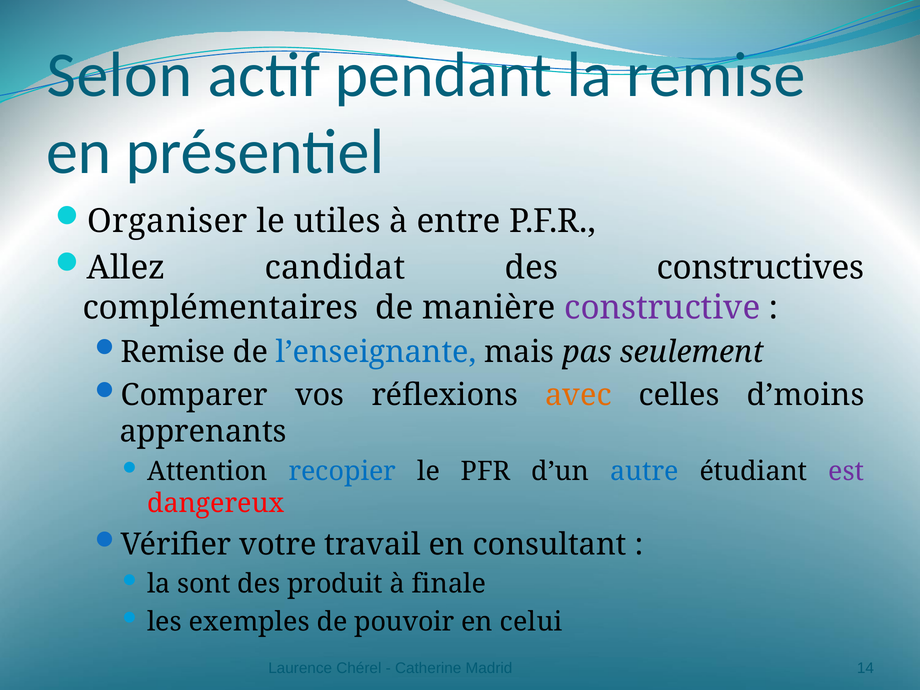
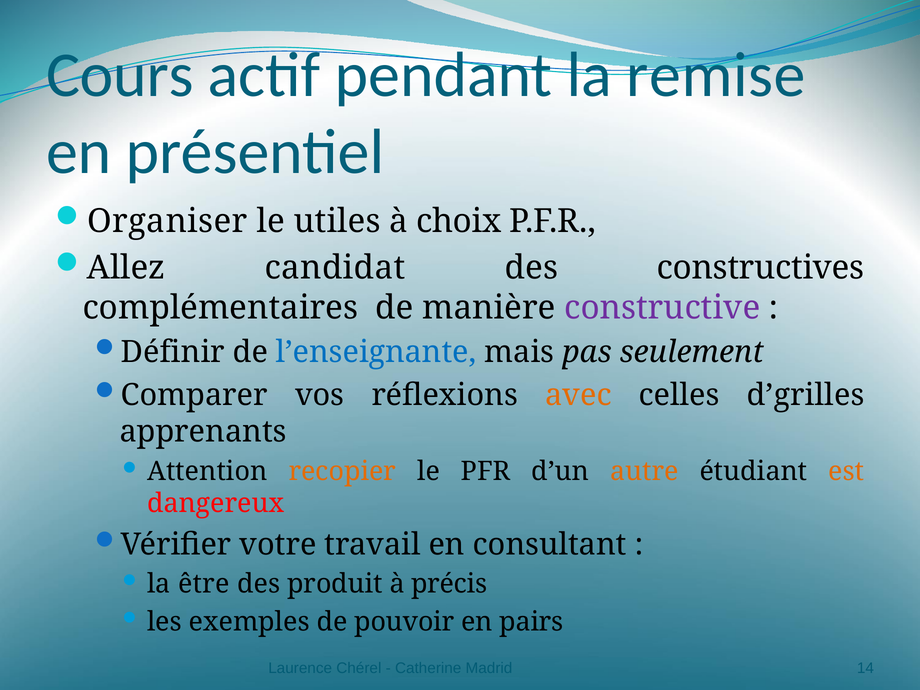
Selon: Selon -> Cours (120, 75)
entre: entre -> choix (459, 222)
Remise: Remise -> Définir (173, 352)
d’moins: d’moins -> d’grilles (806, 395)
recopier colour: blue -> orange (342, 471)
autre colour: blue -> orange (644, 471)
est colour: purple -> orange (846, 471)
sont: sont -> être (204, 584)
finale: finale -> précis (449, 584)
celui: celui -> pairs (531, 622)
